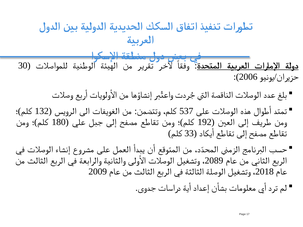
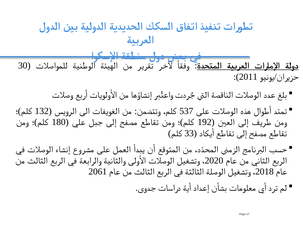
2006: 2006 -> 2011 (248, 77)
2089: 2089 -> 2020 (214, 161)
2009: 2009 -> 2061 (98, 172)
